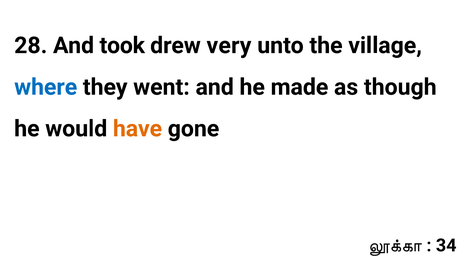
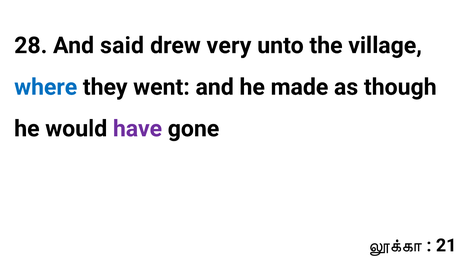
took: took -> said (122, 45)
have colour: orange -> purple (138, 128)
34: 34 -> 21 (446, 245)
